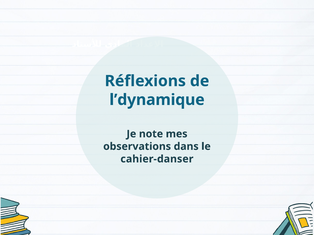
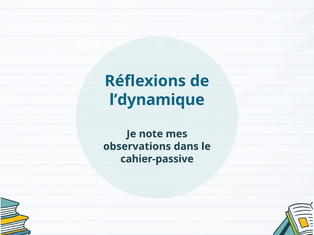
cahier-danser: cahier-danser -> cahier-passive (157, 159)
